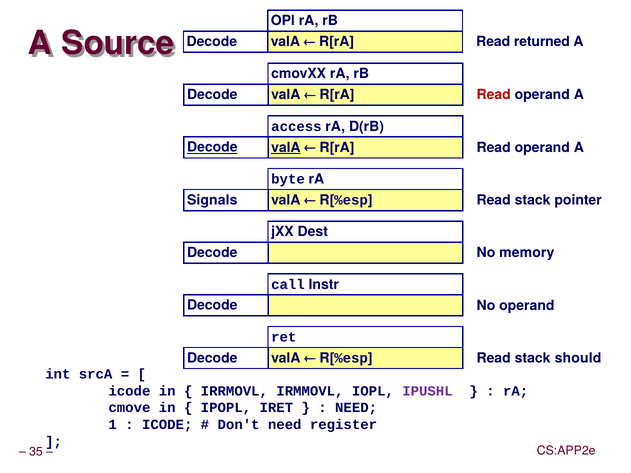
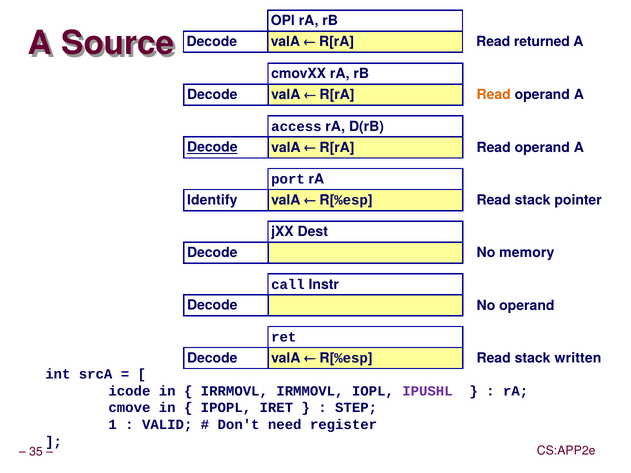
Read colour: red -> orange (494, 95)
valA underline: present -> none (286, 147)
byte: byte -> port (288, 179)
Signals: Signals -> Identify (212, 200)
should: should -> written (578, 358)
NEED: NEED -> STEP (356, 408)
ICODE: ICODE -> VALID (167, 425)
